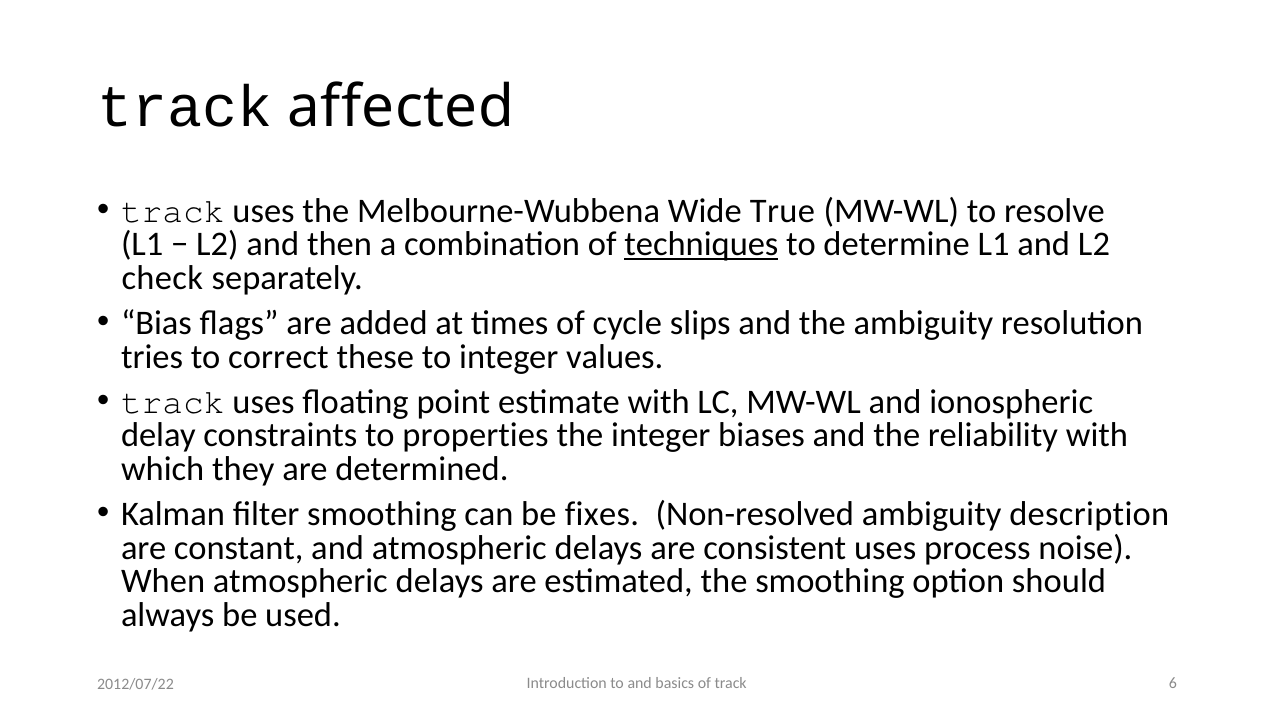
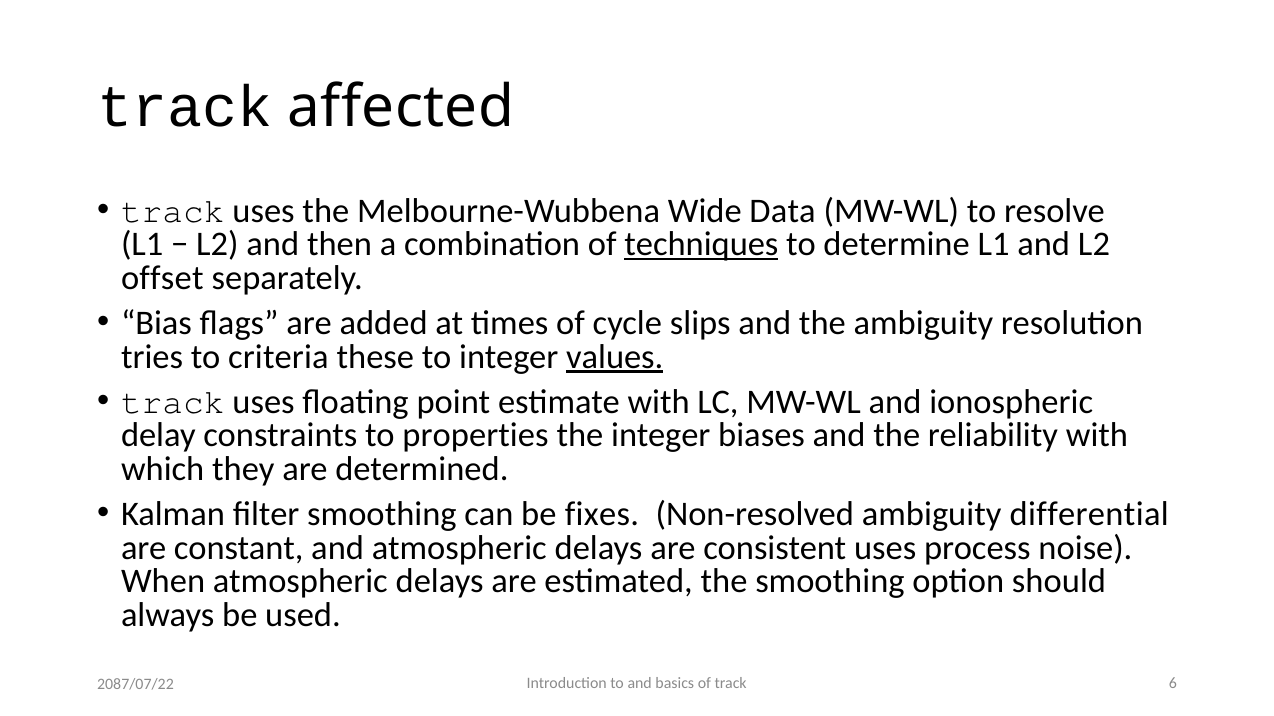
True: True -> Data (783, 211)
check: check -> offset (162, 278)
correct: correct -> criteria (278, 357)
values underline: none -> present (615, 357)
description: description -> differential (1089, 515)
2012/07/22: 2012/07/22 -> 2087/07/22 (135, 684)
